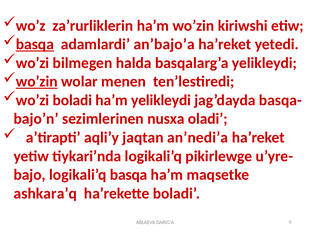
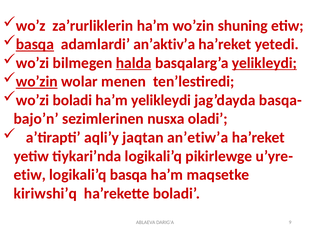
kiriwshi: kiriwshi -> shuning (243, 26)
an’bajo’a: an’bajo’a -> an’aktiv’a (164, 44)
halda underline: none -> present (134, 63)
yelikleydi underline: none -> present (264, 63)
an’nedi’a: an’nedi’a -> an’etiw’a (198, 137)
bajo: bajo -> etiw (30, 174)
ashkara’q: ashkara’q -> kiriwshi’q (45, 193)
